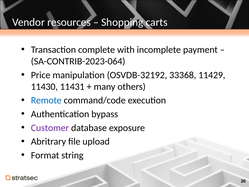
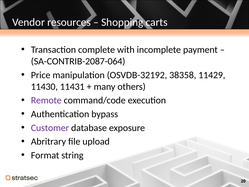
SA-CONTRIB-2023-064: SA-CONTRIB-2023-064 -> SA-CONTRIB-2087-064 (78, 61)
33368: 33368 -> 38358 (183, 75)
Remote colour: blue -> purple (46, 100)
